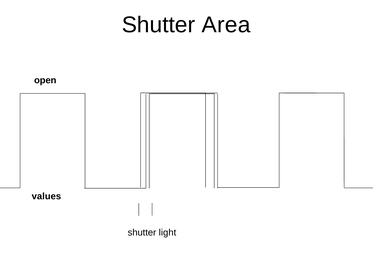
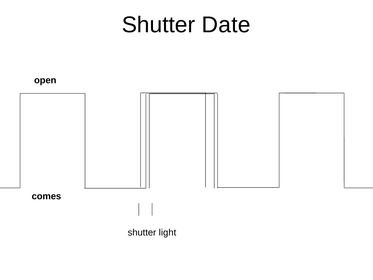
Area: Area -> Date (226, 25)
values: values -> comes (46, 196)
